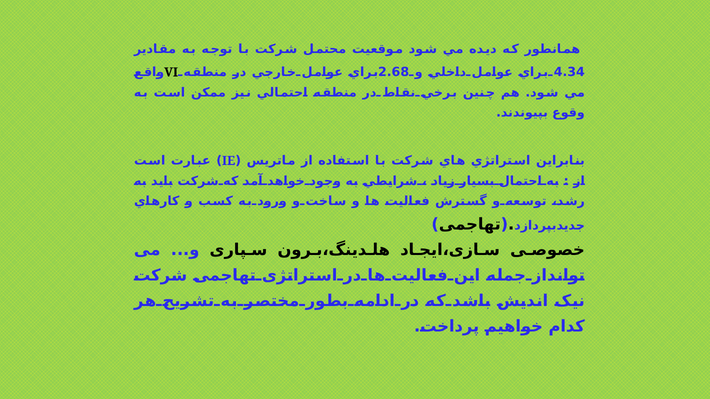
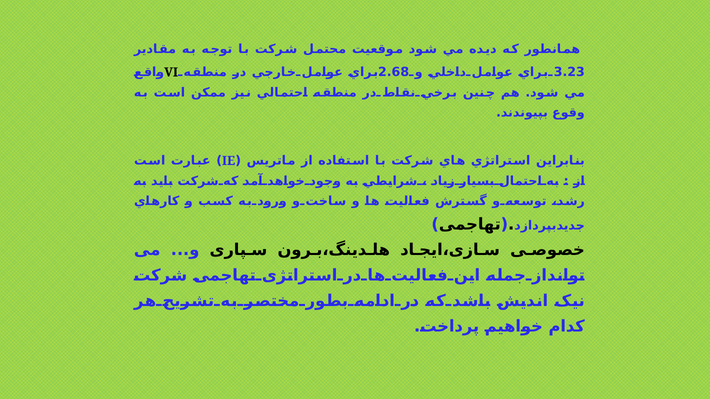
4.34: 4.34 -> 3.23 (569, 72)
